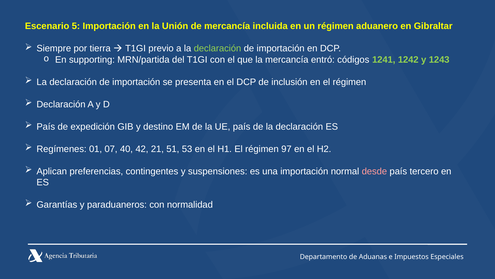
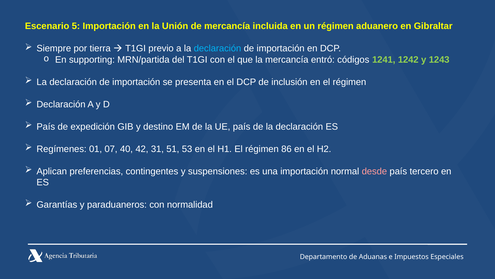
declaración colour: light green -> light blue (217, 48)
21: 21 -> 31 (157, 149)
97: 97 -> 86 (286, 149)
